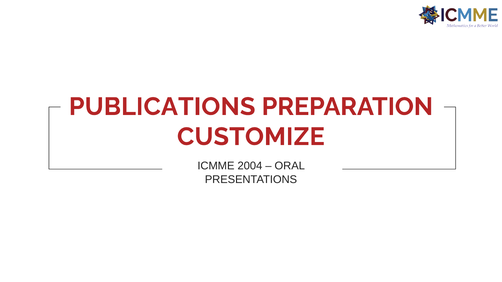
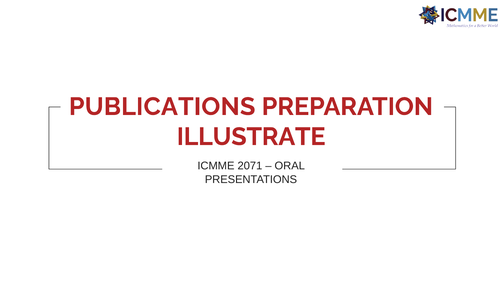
CUSTOMIZE: CUSTOMIZE -> ILLUSTRATE (251, 137)
2004: 2004 -> 2071 (250, 166)
